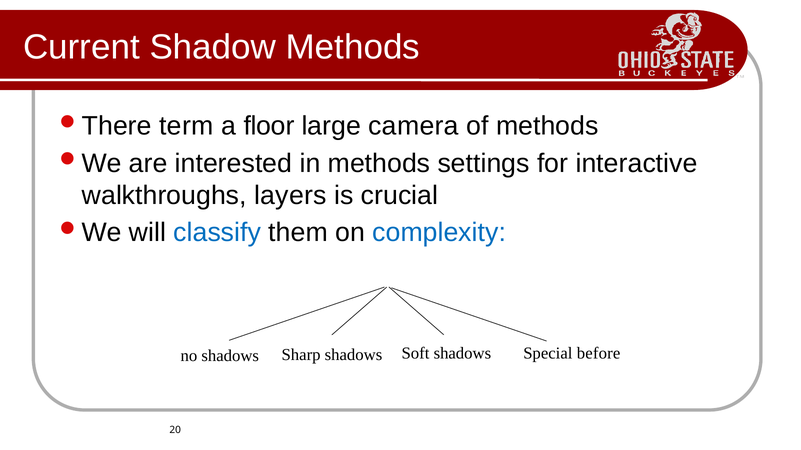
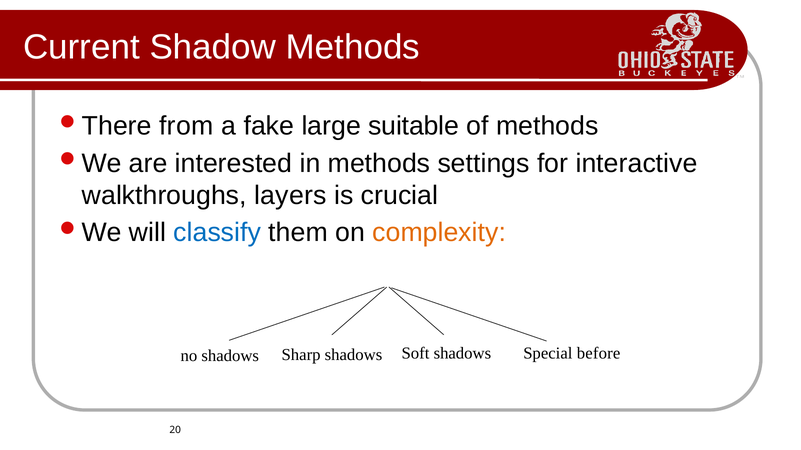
term: term -> from (186, 126)
floor: floor -> fake (269, 126)
camera: camera -> suitable (414, 126)
complexity colour: blue -> orange (439, 233)
